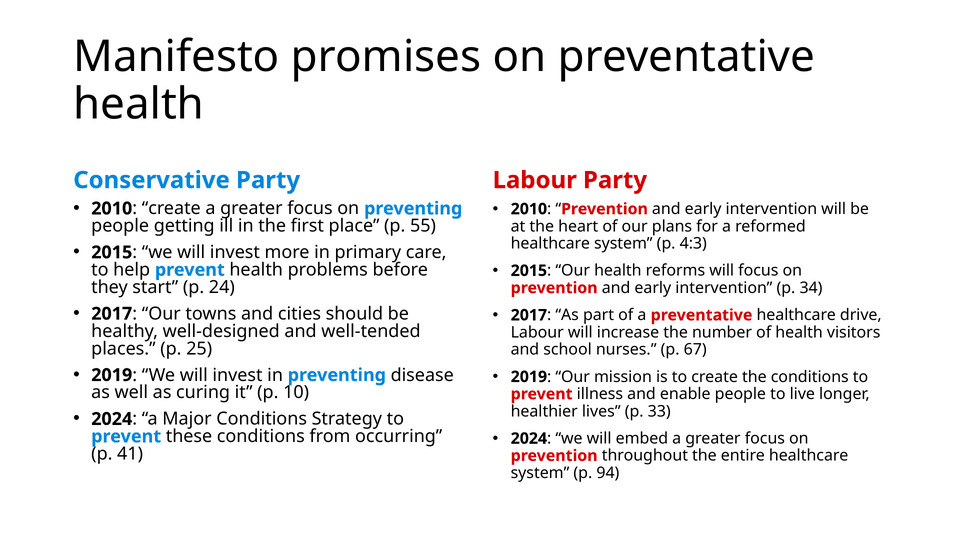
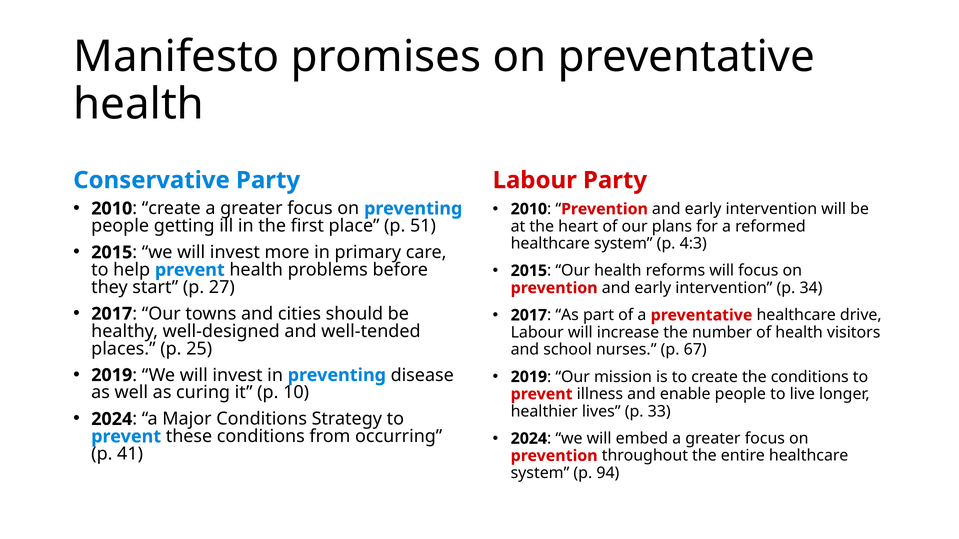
55: 55 -> 51 (423, 226)
24: 24 -> 27 (222, 288)
